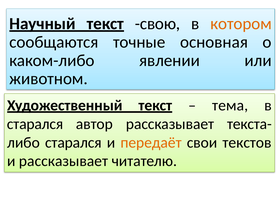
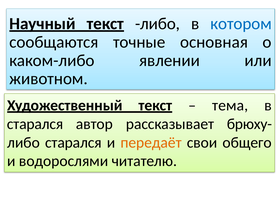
свою: свою -> либо (158, 24)
котором colour: orange -> blue (241, 24)
текста-: текста- -> брюху- (249, 124)
текстов: текстов -> общего (247, 143)
и рассказывает: рассказывает -> водорослями (64, 161)
